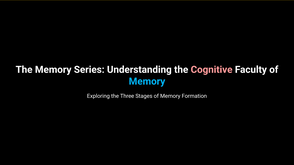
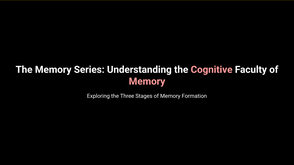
Memory colour: light blue -> pink (147, 82)
